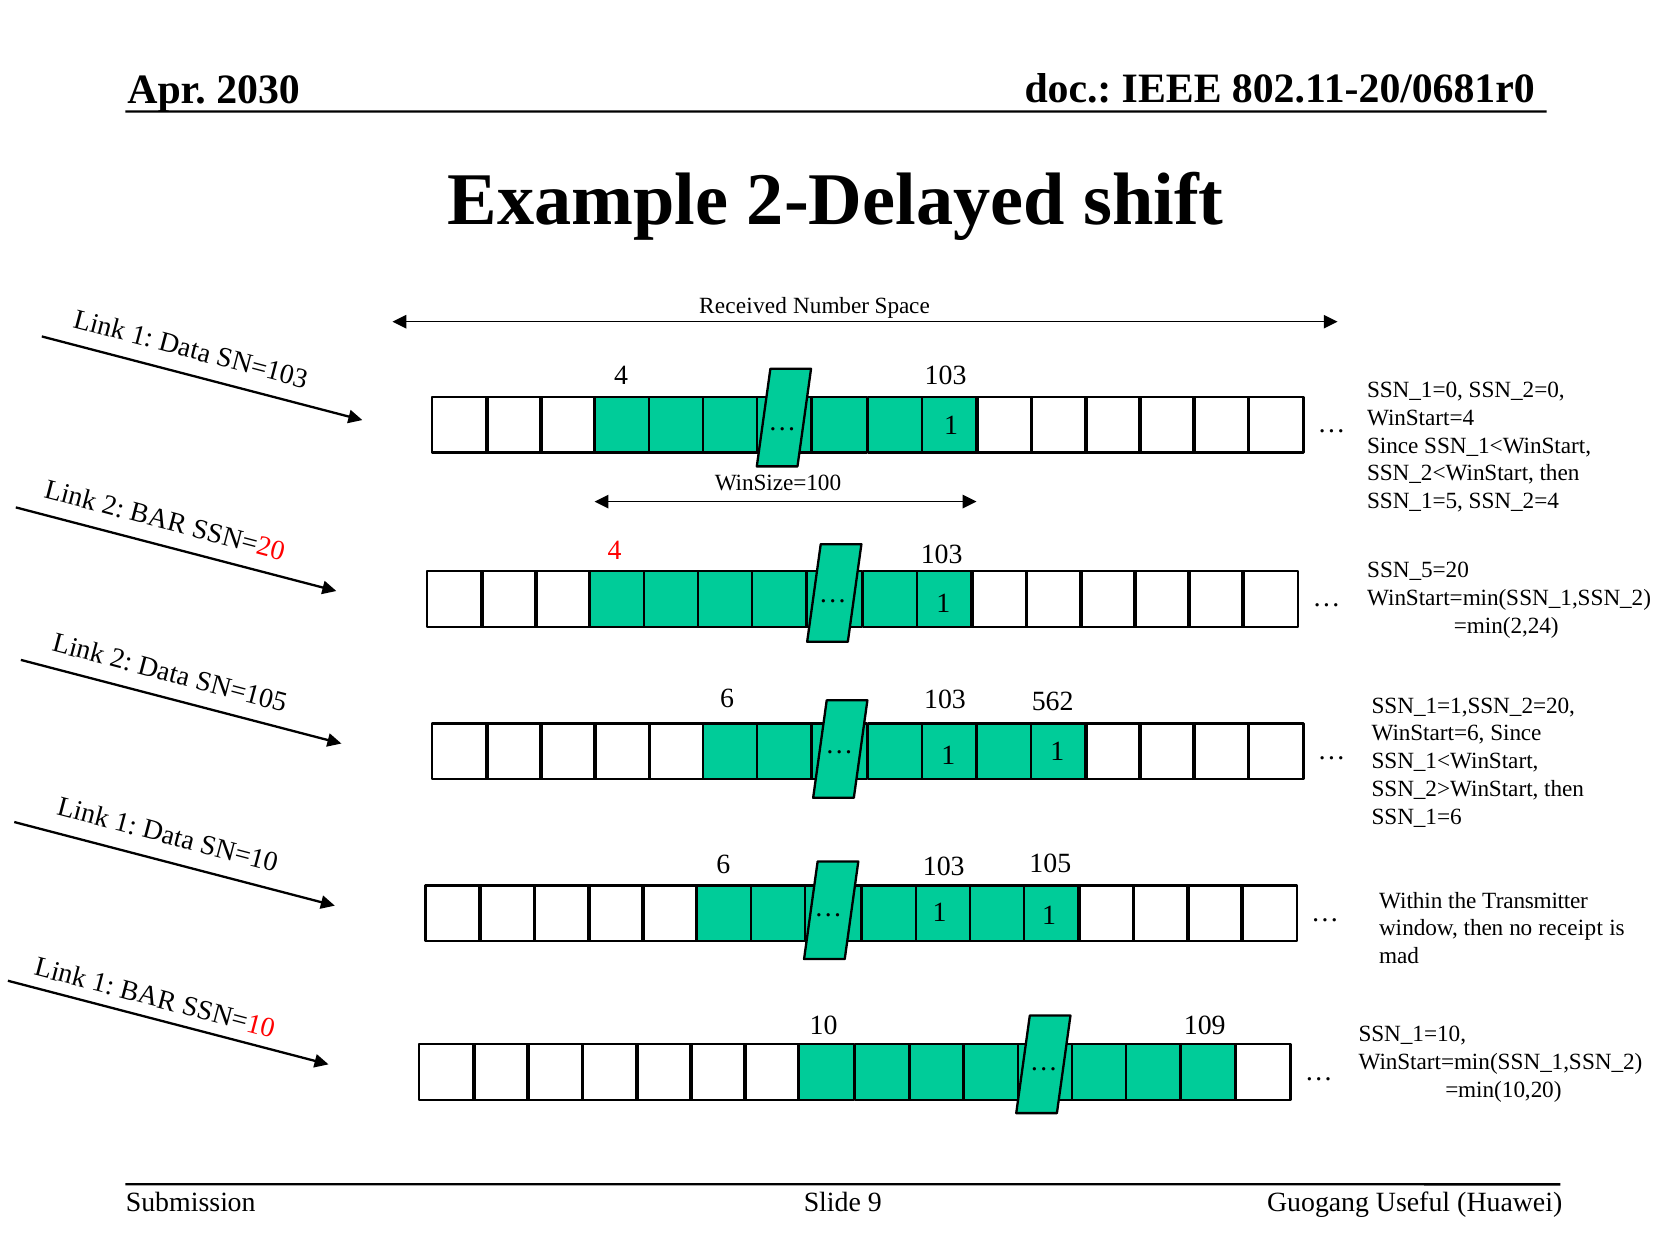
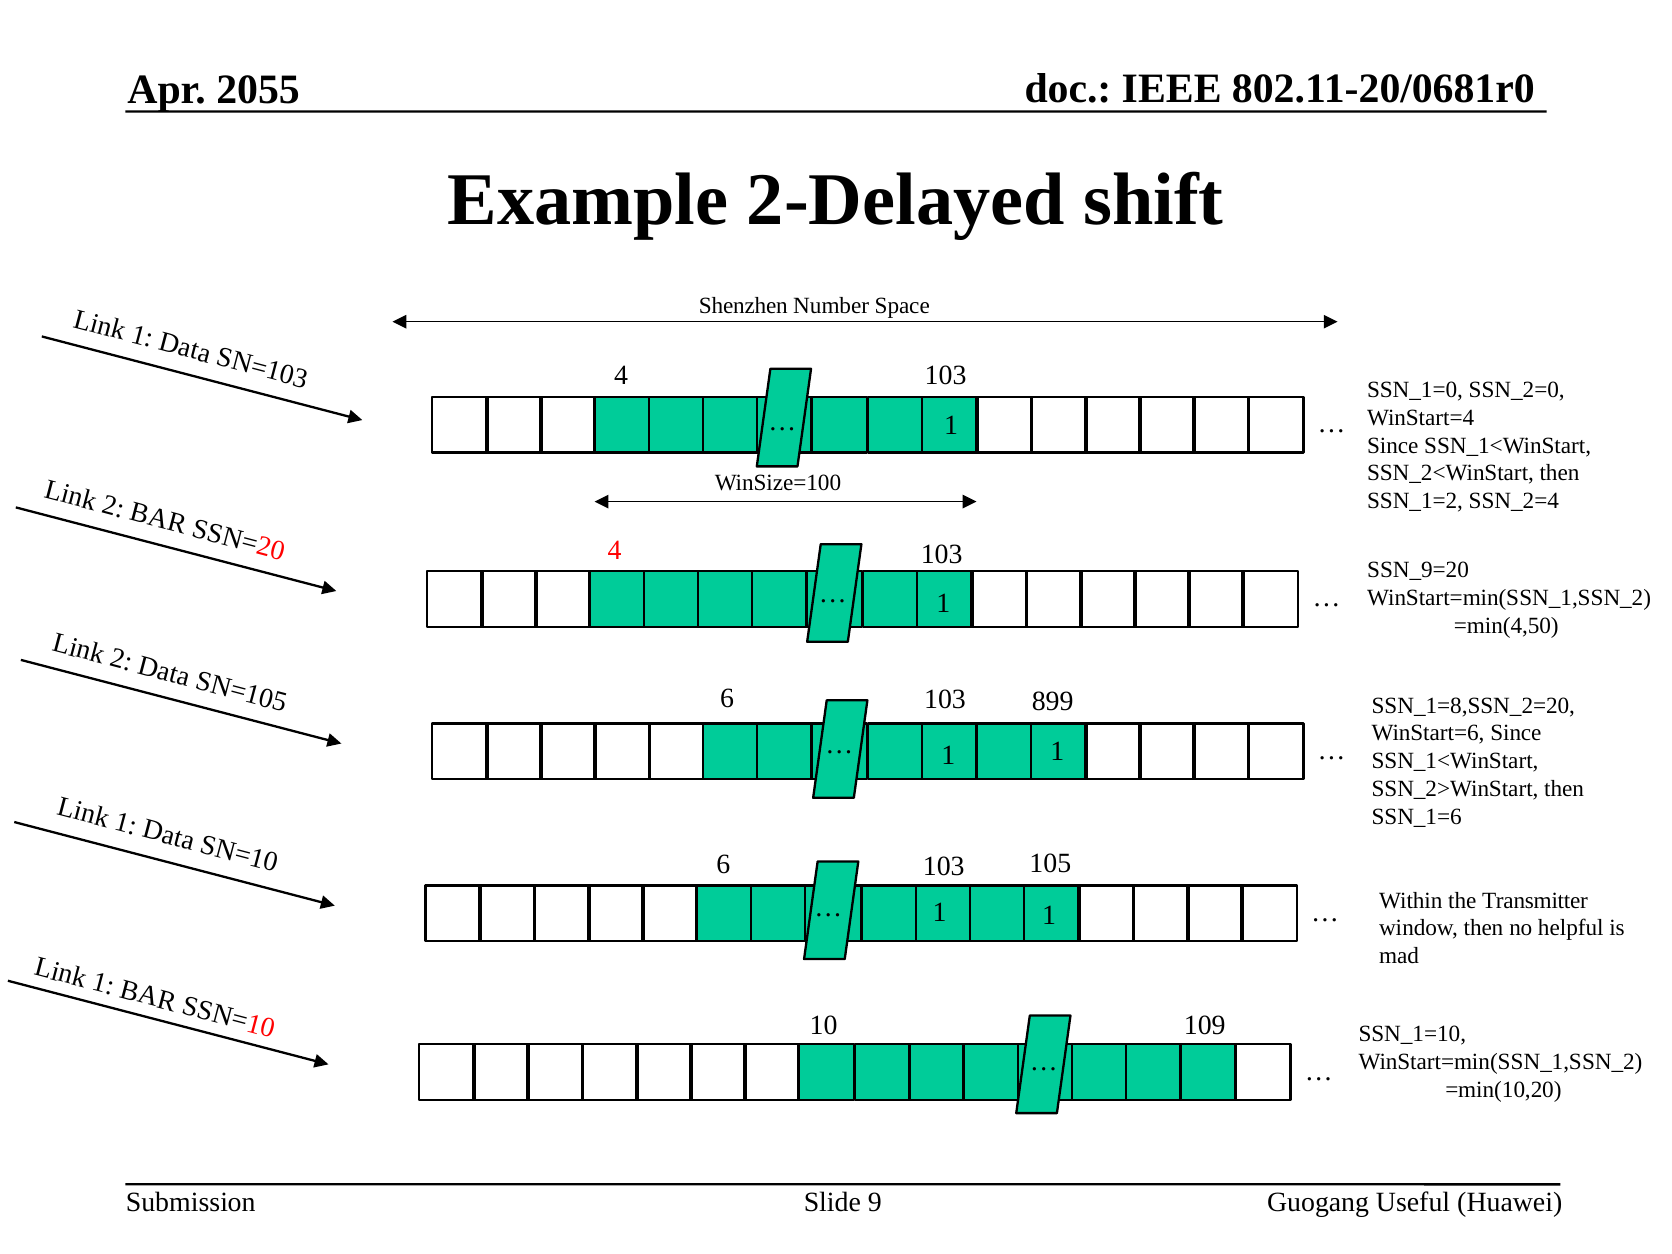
2030: 2030 -> 2055 (258, 89)
Received: Received -> Shenzhen (743, 306)
SSN_1=5: SSN_1=5 -> SSN_1=2 (1415, 501)
SSN_5=20: SSN_5=20 -> SSN_9=20 (1418, 570)
=min(2,24: =min(2,24 -> =min(4,50 (1506, 626)
562: 562 -> 899 (1053, 702)
SSN_1=1,SSN_2=20: SSN_1=1,SSN_2=20 -> SSN_1=8,SSN_2=20 (1473, 705)
receipt: receipt -> helpful (1571, 928)
